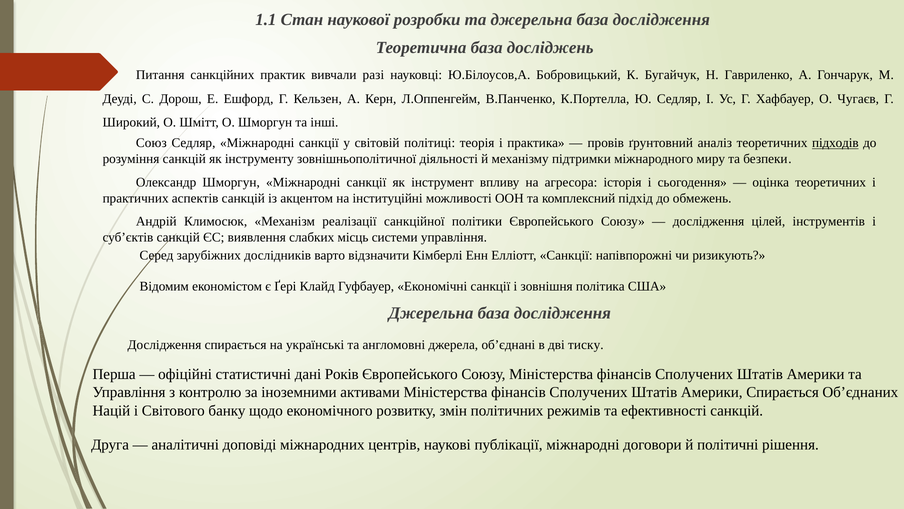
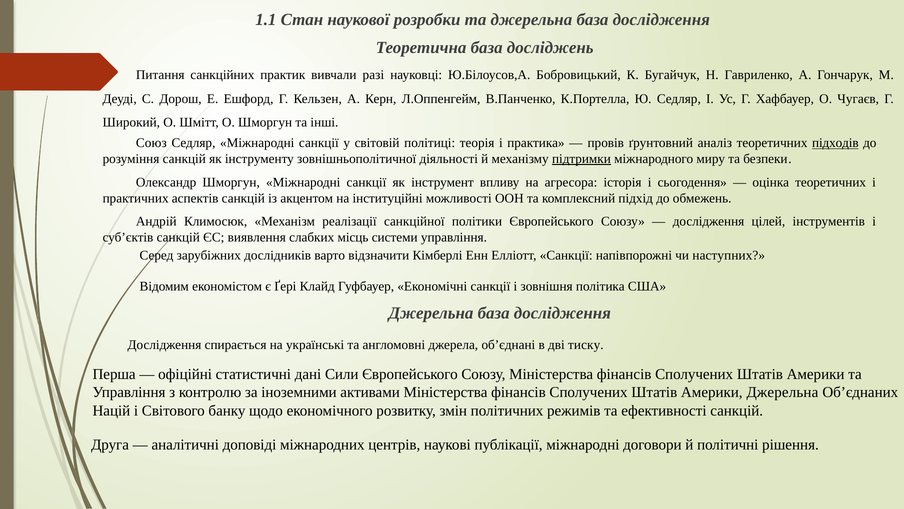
підтримки underline: none -> present (581, 159)
ризикують: ризикують -> наступних (729, 255)
Років: Років -> Сили (342, 374)
Америки Спирається: Спирається -> Джерельна (782, 392)
